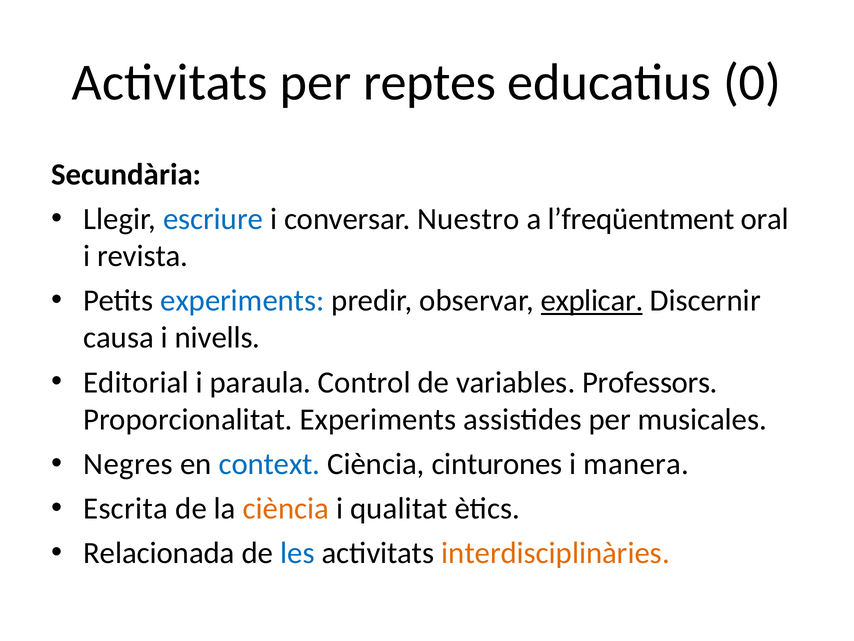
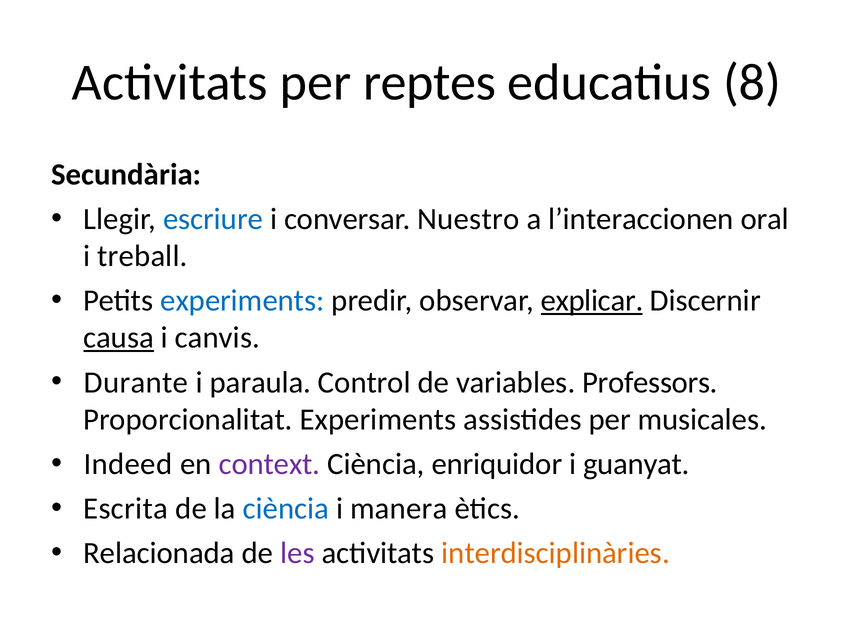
0: 0 -> 8 (752, 83)
l’freqüentment: l’freqüentment -> l’interaccionen (641, 219)
revista: revista -> treball (142, 256)
causa underline: none -> present (119, 338)
nivells: nivells -> canvis (217, 338)
Editorial: Editorial -> Durante (136, 382)
Negres: Negres -> Indeed (128, 464)
context colour: blue -> purple (269, 464)
cinturones: cinturones -> enriquidor (497, 464)
manera: manera -> guanyat (636, 464)
ciència colour: orange -> blue (286, 508)
qualitat: qualitat -> manera (399, 508)
les colour: blue -> purple (297, 553)
